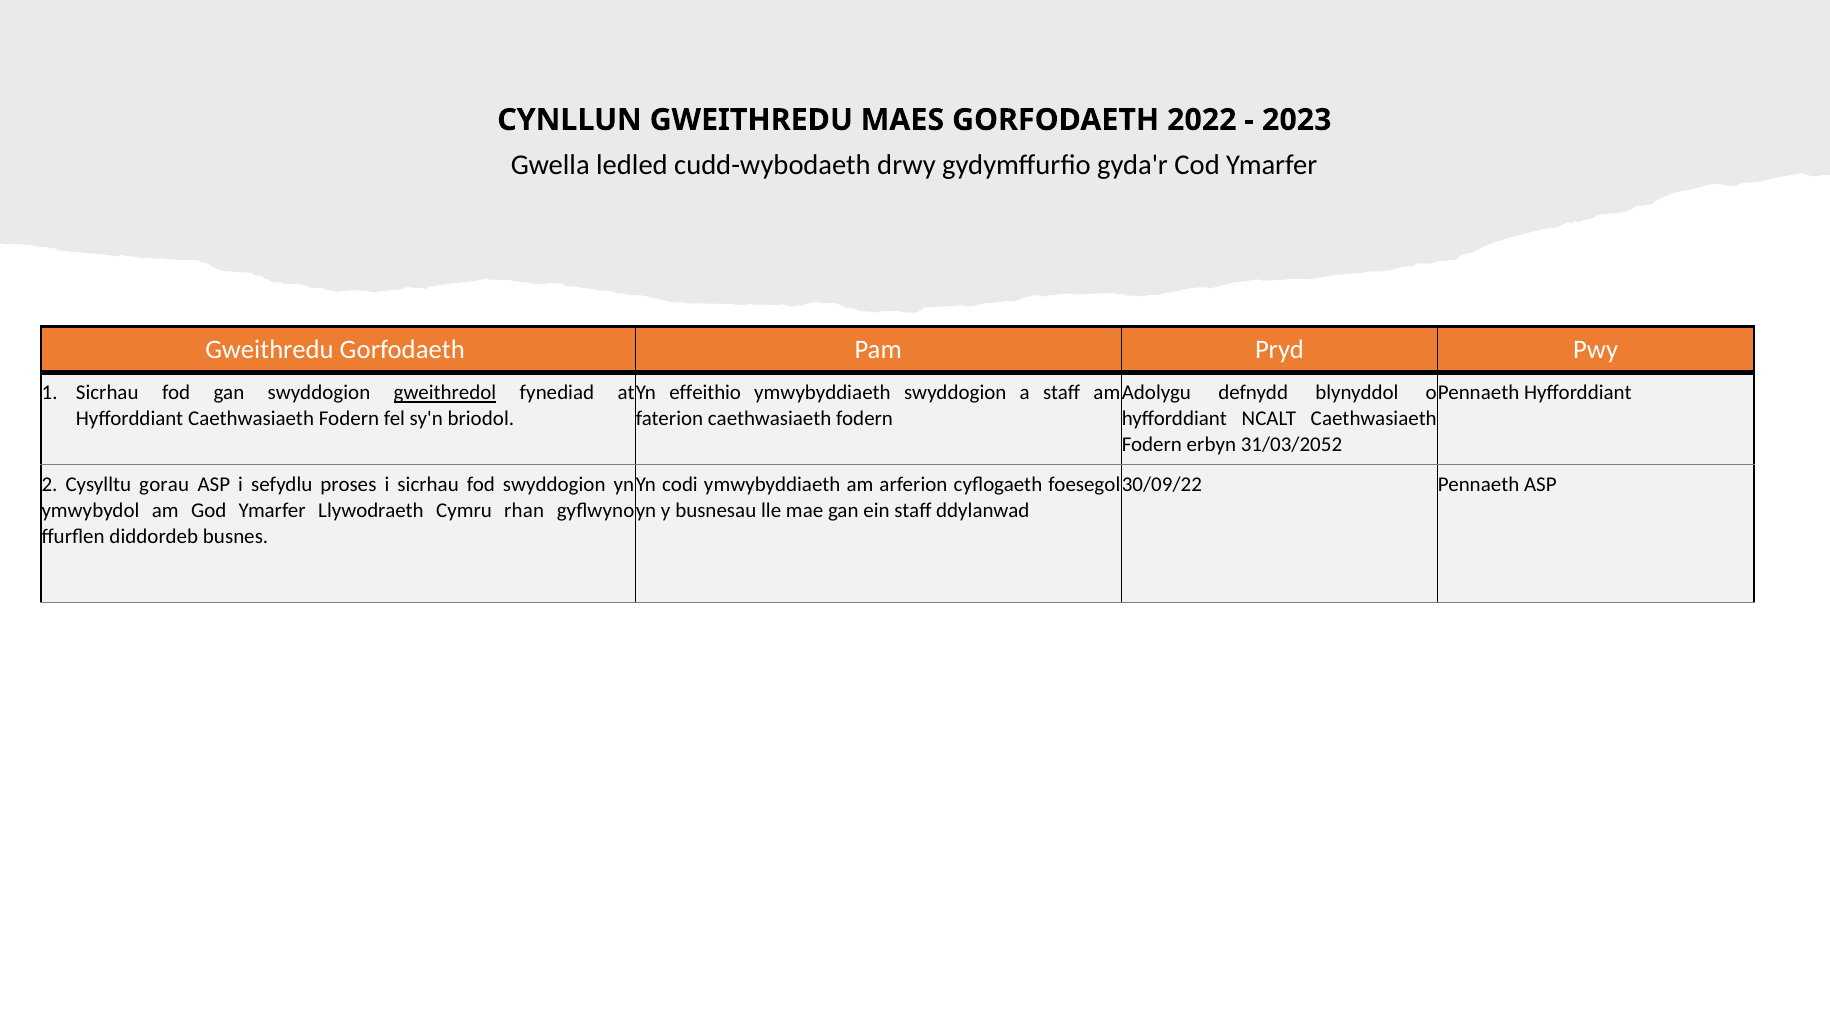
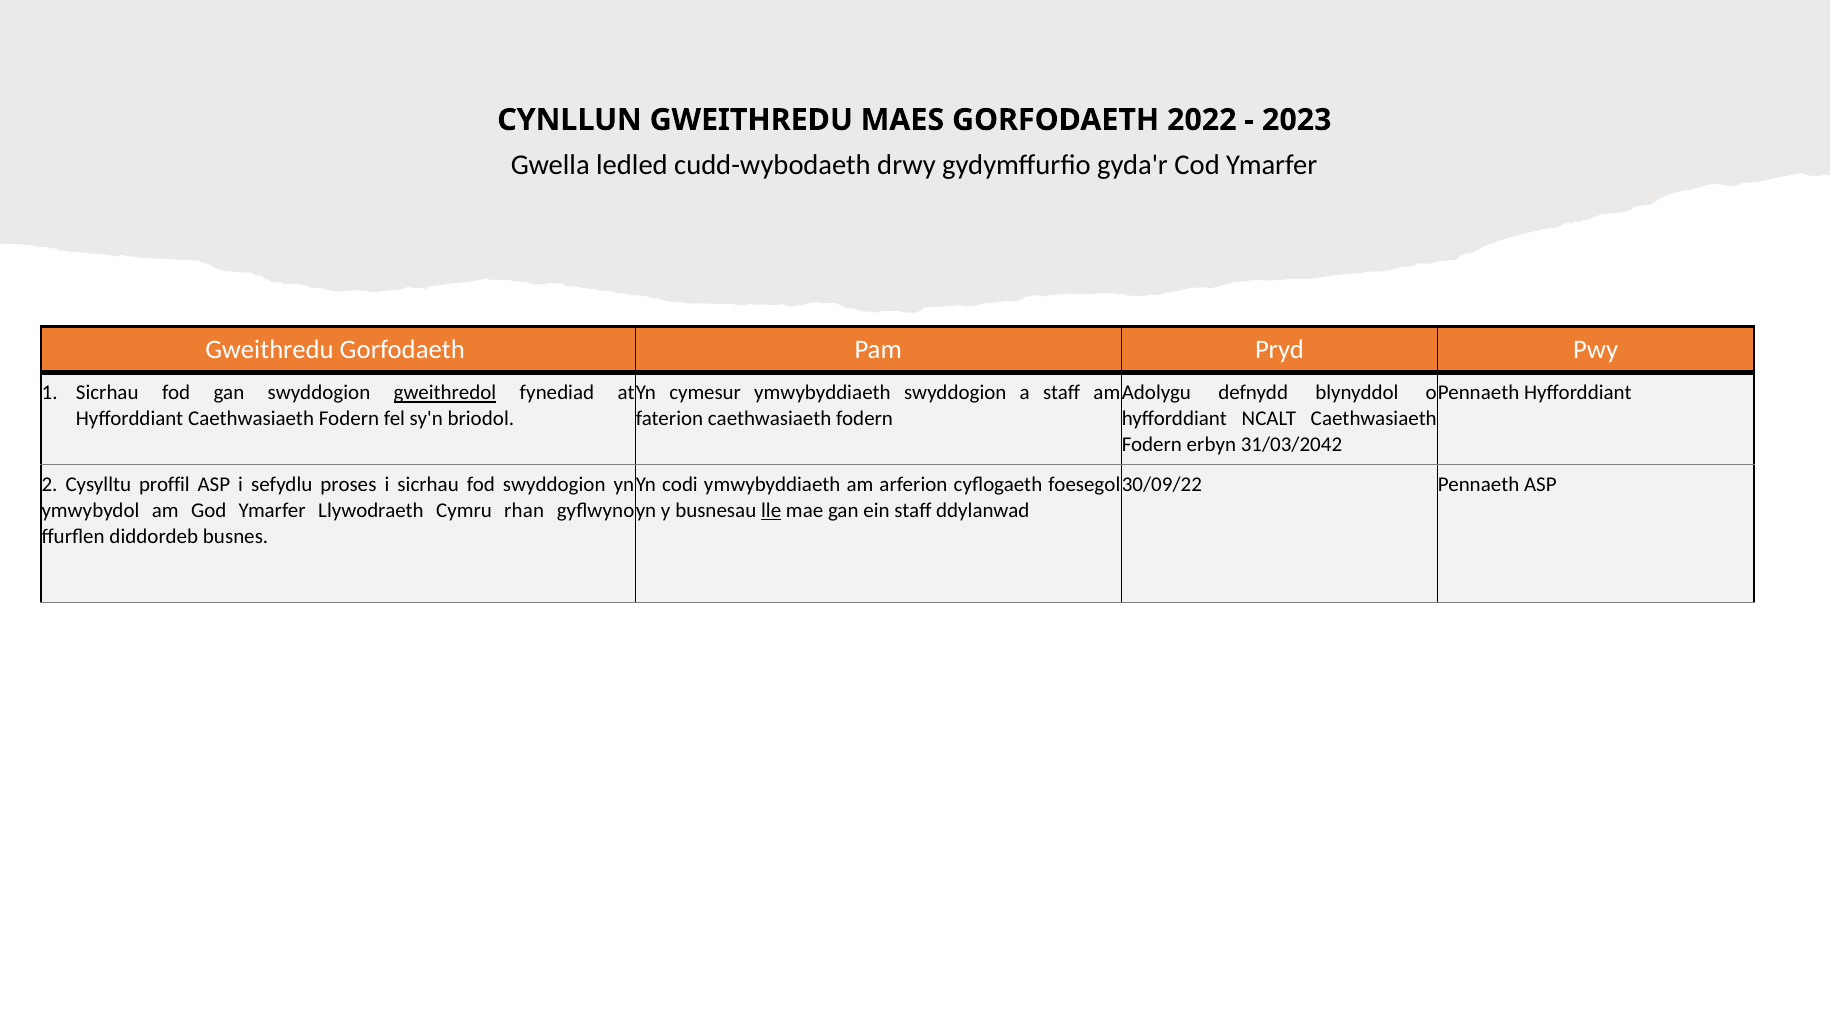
effeithio: effeithio -> cymesur (705, 393)
31/03/2052: 31/03/2052 -> 31/03/2042 (1291, 444)
gorau: gorau -> proffil (164, 484)
lle underline: none -> present (771, 510)
